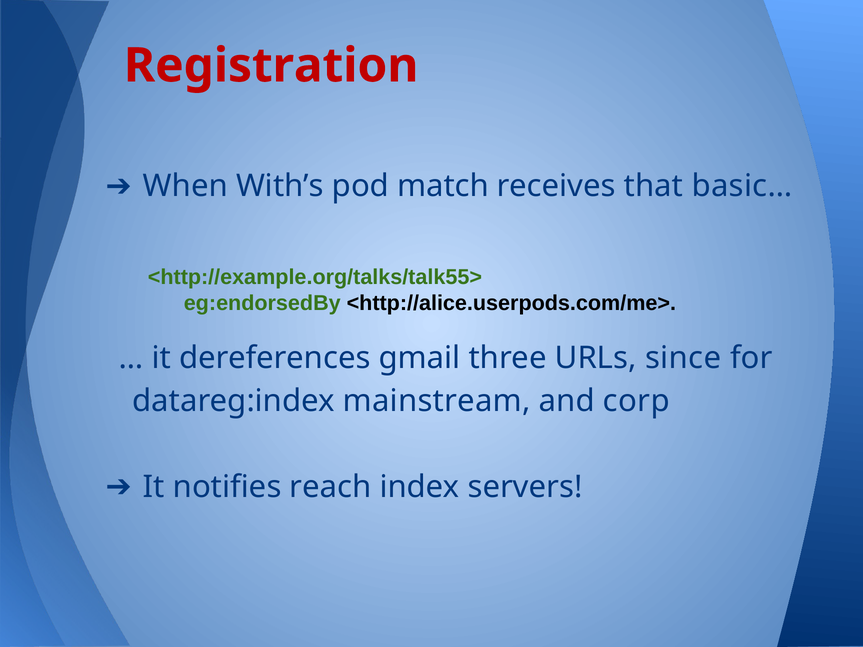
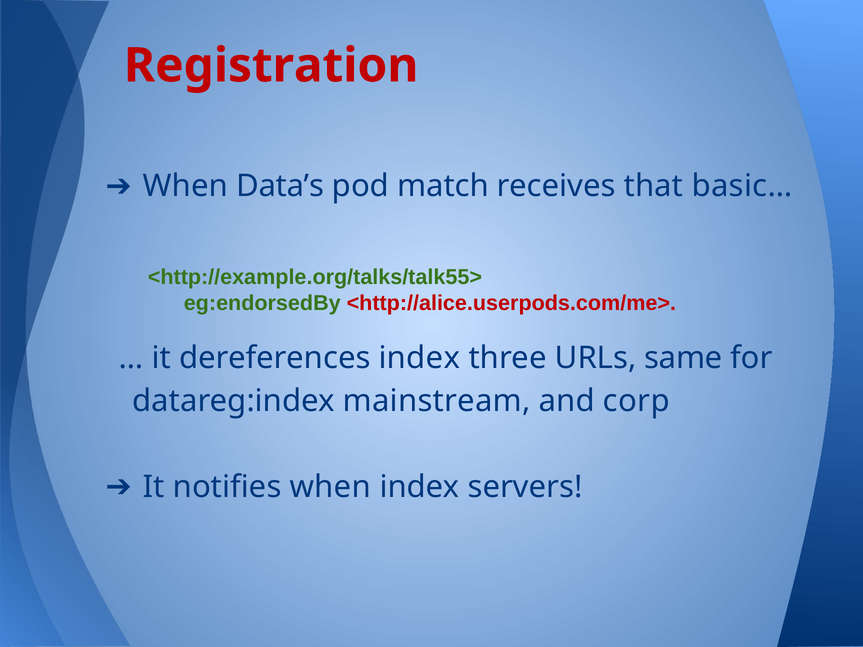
With’s: With’s -> Data’s (280, 186)
<http://alice.userpods.com/me> colour: black -> red (511, 303)
dereferences gmail: gmail -> index (419, 358)
since: since -> same (683, 358)
notifies reach: reach -> when (330, 487)
